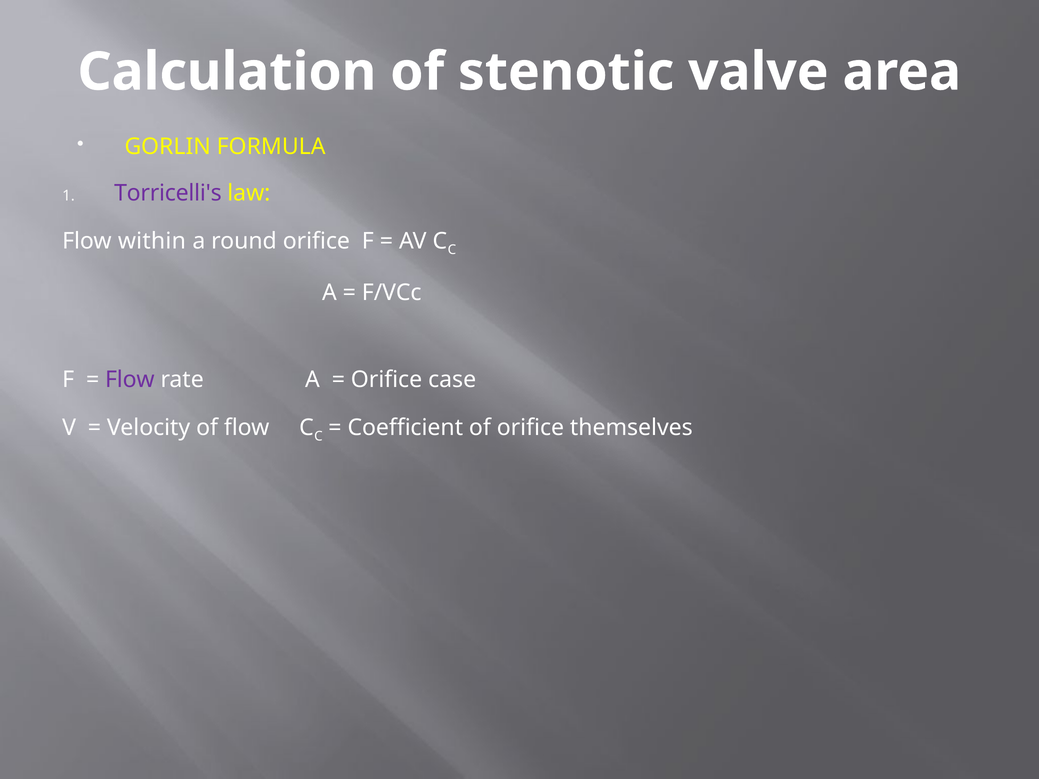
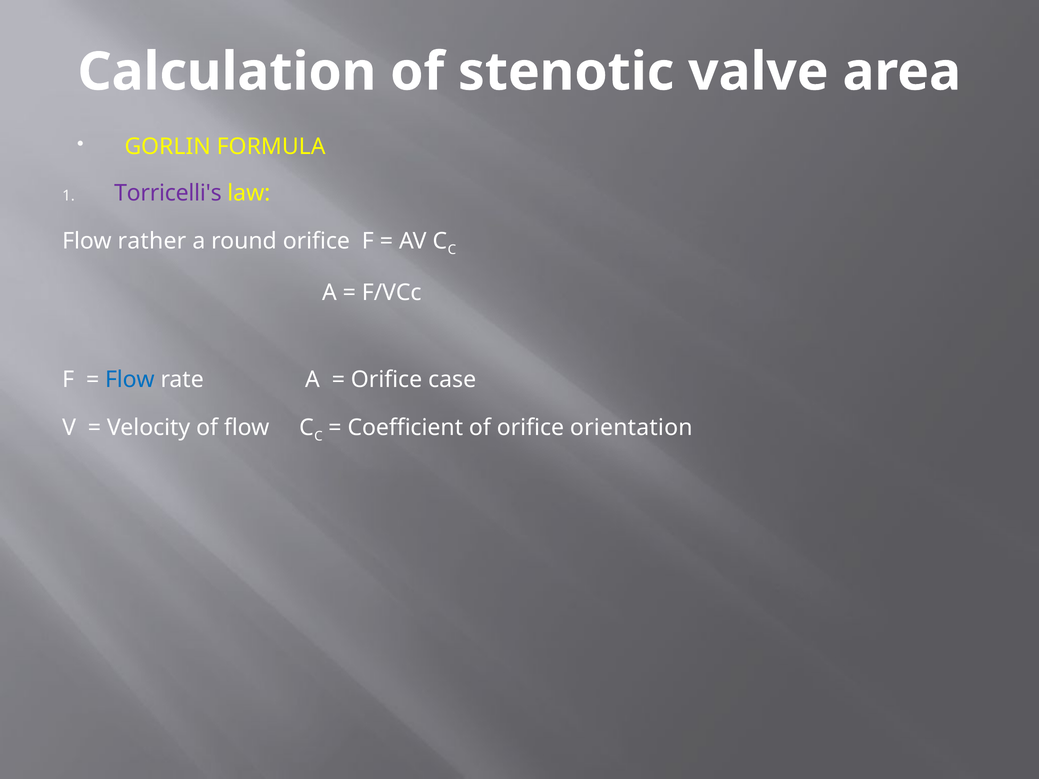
within: within -> rather (152, 241)
Flow colour: purple -> blue (130, 380)
themselves: themselves -> orientation (631, 428)
